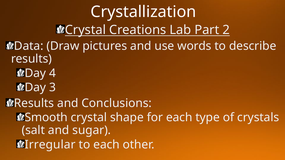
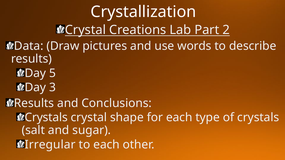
4: 4 -> 5 (53, 73)
Smooth: Smooth -> Crystals (46, 118)
